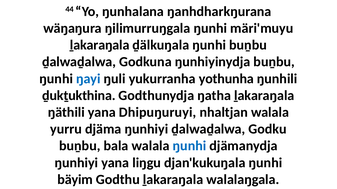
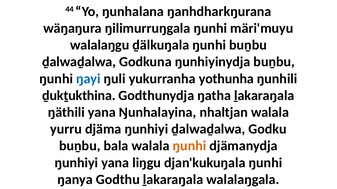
ḻakaraŋala: ḻakaraŋala -> walalaŋgu (100, 45)
Dhipuŋuruyi: Dhipuŋuruyi -> Ŋunhalayina (158, 113)
ŋunhi colour: blue -> orange (189, 146)
bäyim: bäyim -> ŋanya (75, 180)
